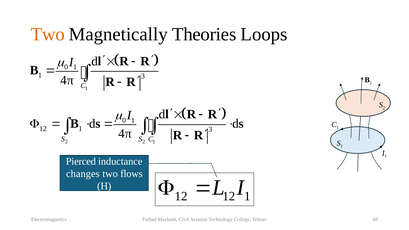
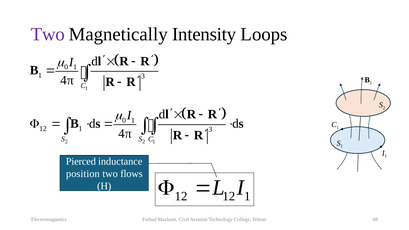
Two colour: orange -> purple (48, 34)
Theories: Theories -> Intensity (204, 34)
changes: changes -> position (83, 174)
